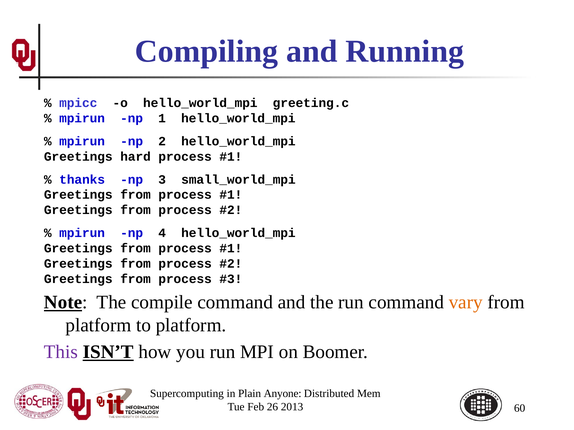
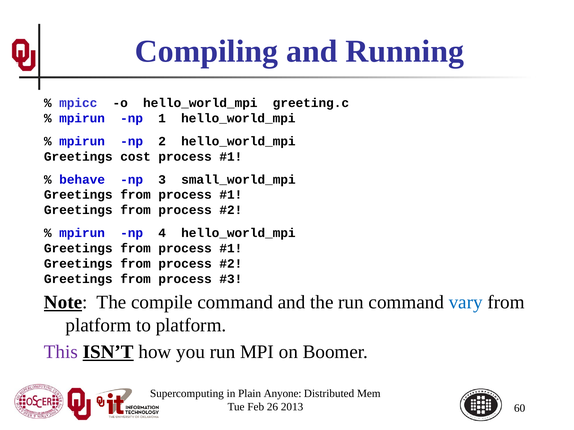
hard: hard -> cost (136, 157)
thanks: thanks -> behave (82, 180)
vary colour: orange -> blue (466, 303)
